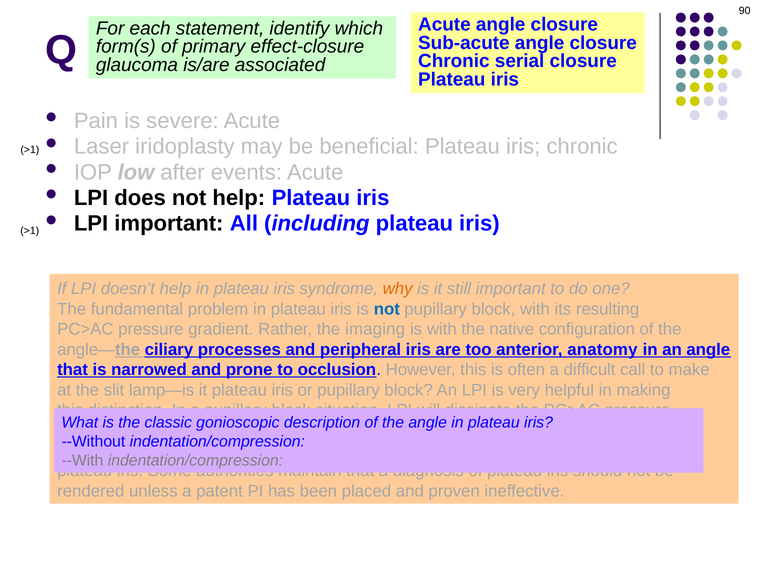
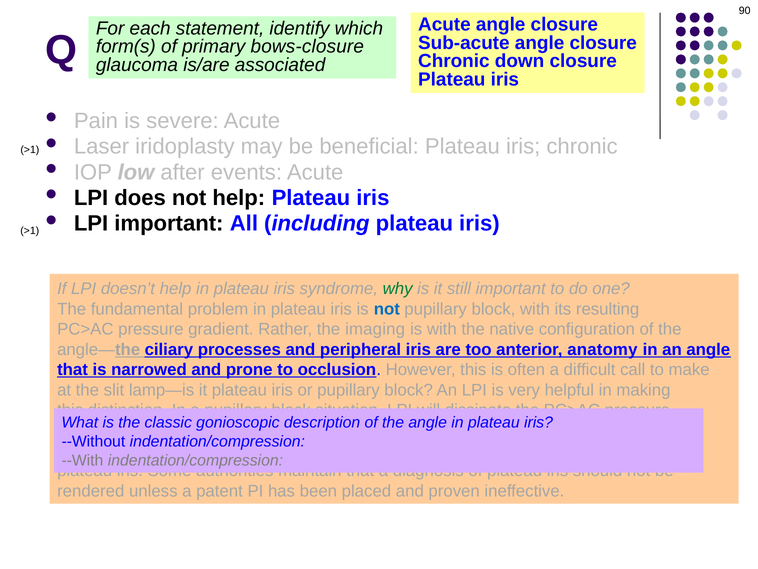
effect-closure: effect-closure -> bows-closure (307, 47)
serial: serial -> down (520, 61)
why colour: orange -> green (398, 289)
